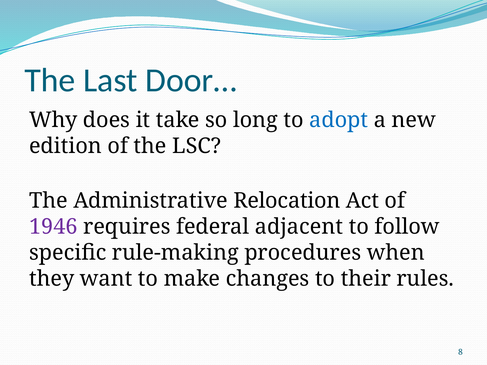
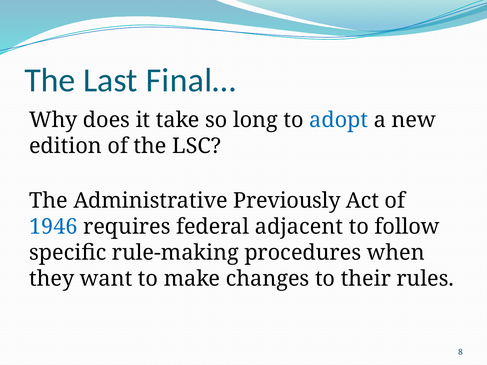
Door…: Door… -> Final… (191, 80)
Relocation: Relocation -> Previously (287, 201)
1946 colour: purple -> blue (53, 227)
